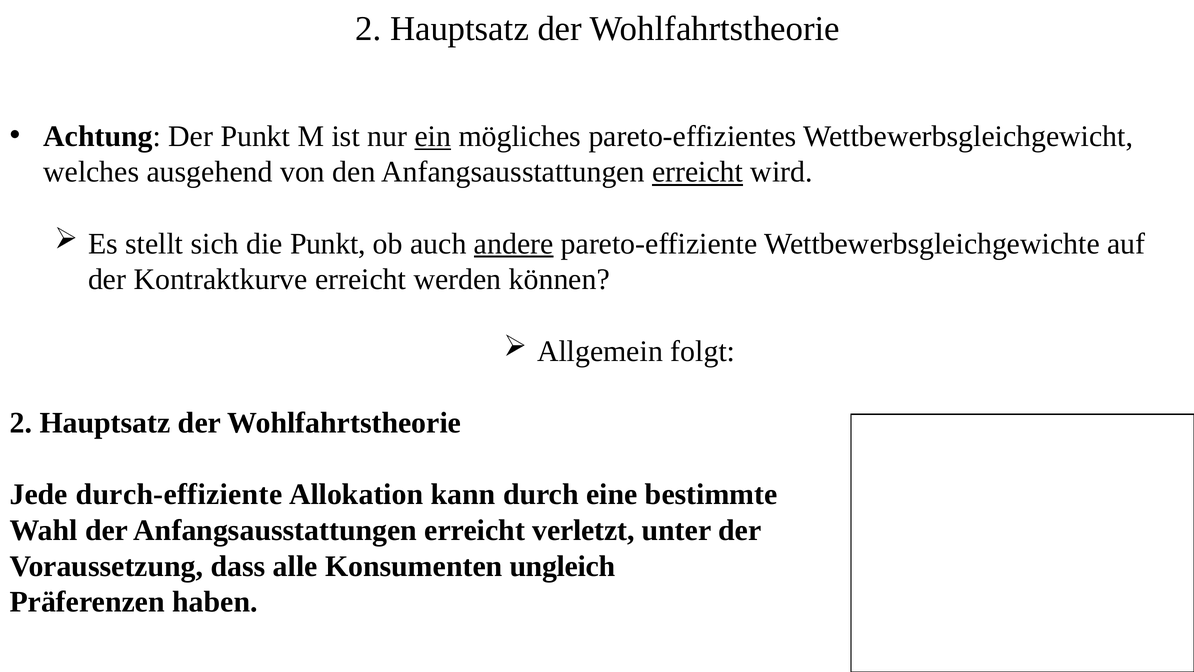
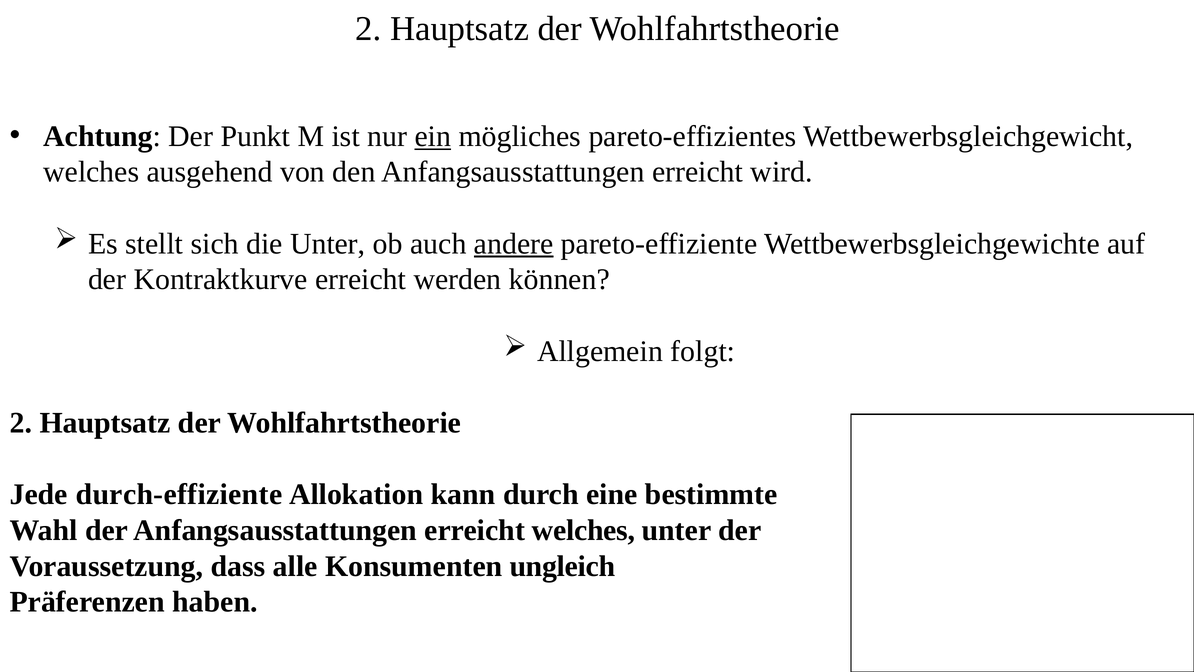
erreicht underline: present -> none (698, 172)
die Punkt: Punkt -> Unter (328, 244)
erreicht verletzt: verletzt -> welches (584, 530)
